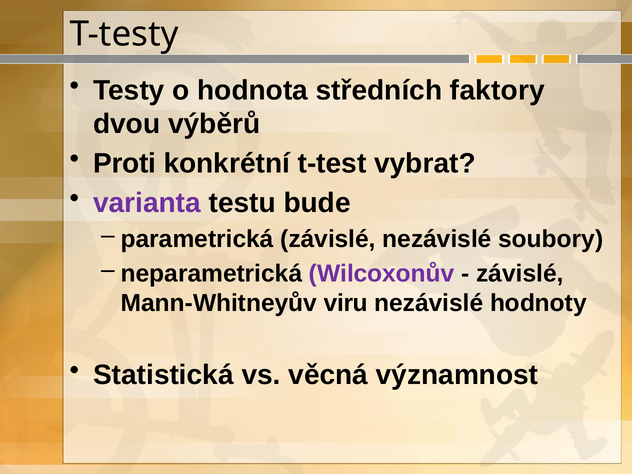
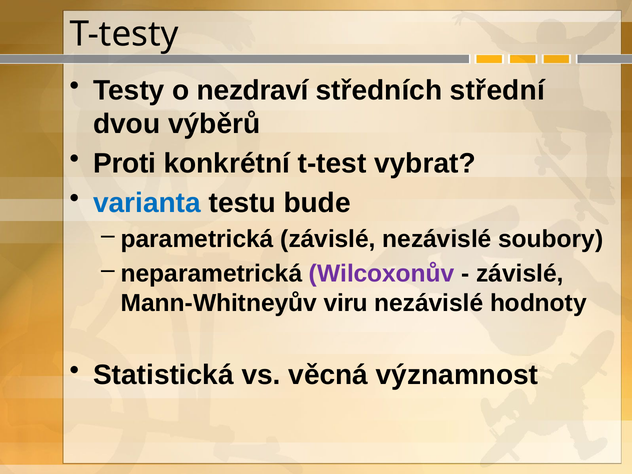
hodnota: hodnota -> nezdraví (253, 90)
faktory: faktory -> střední (497, 90)
varianta colour: purple -> blue (147, 203)
